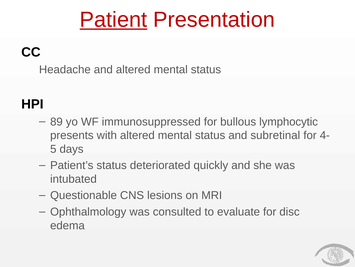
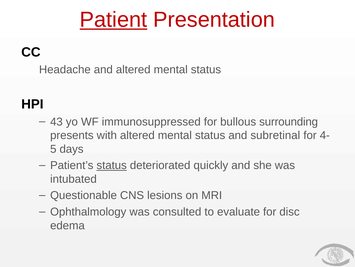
89: 89 -> 43 (56, 121)
lymphocytic: lymphocytic -> surrounding (289, 121)
status underline: none -> present (112, 165)
